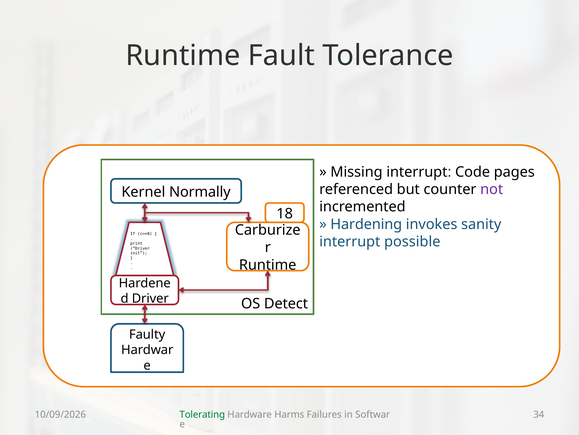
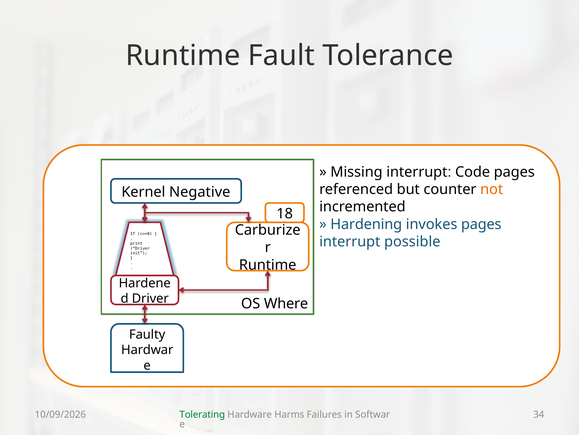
not colour: purple -> orange (492, 189)
Normally: Normally -> Negative (200, 192)
invokes sanity: sanity -> pages (481, 224)
Detect: Detect -> Where (286, 303)
